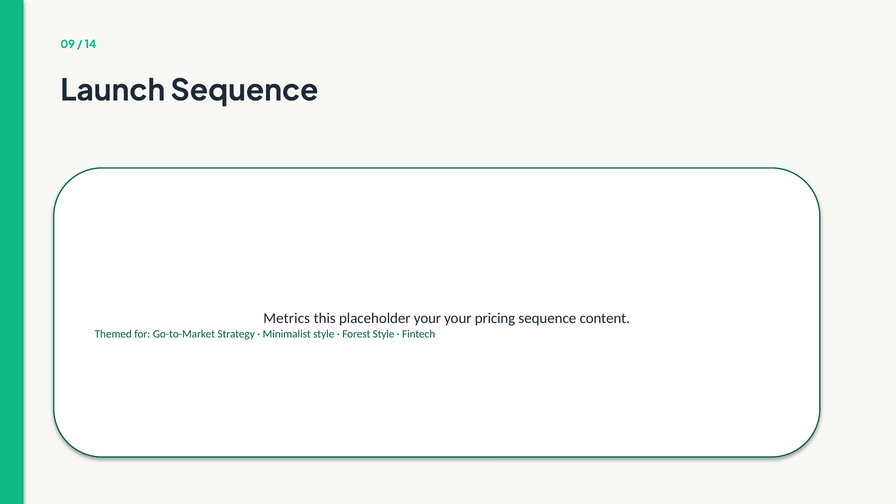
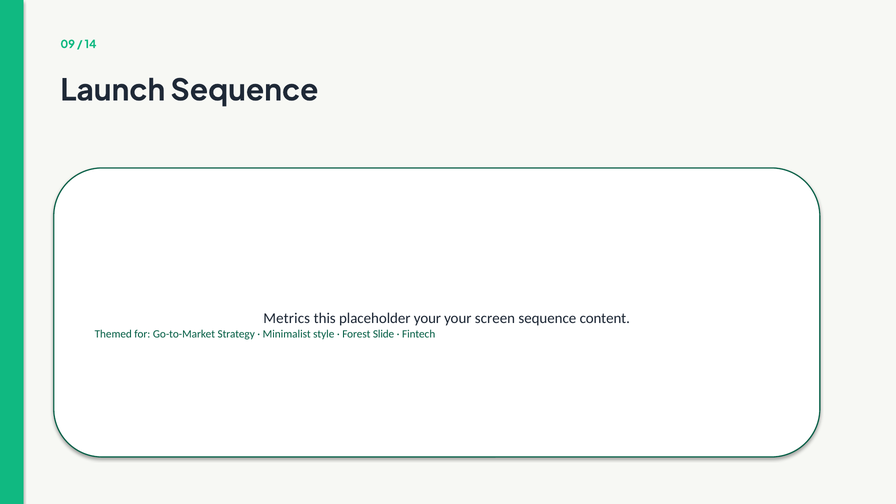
pricing: pricing -> screen (495, 319)
Forest Style: Style -> Slide (384, 334)
